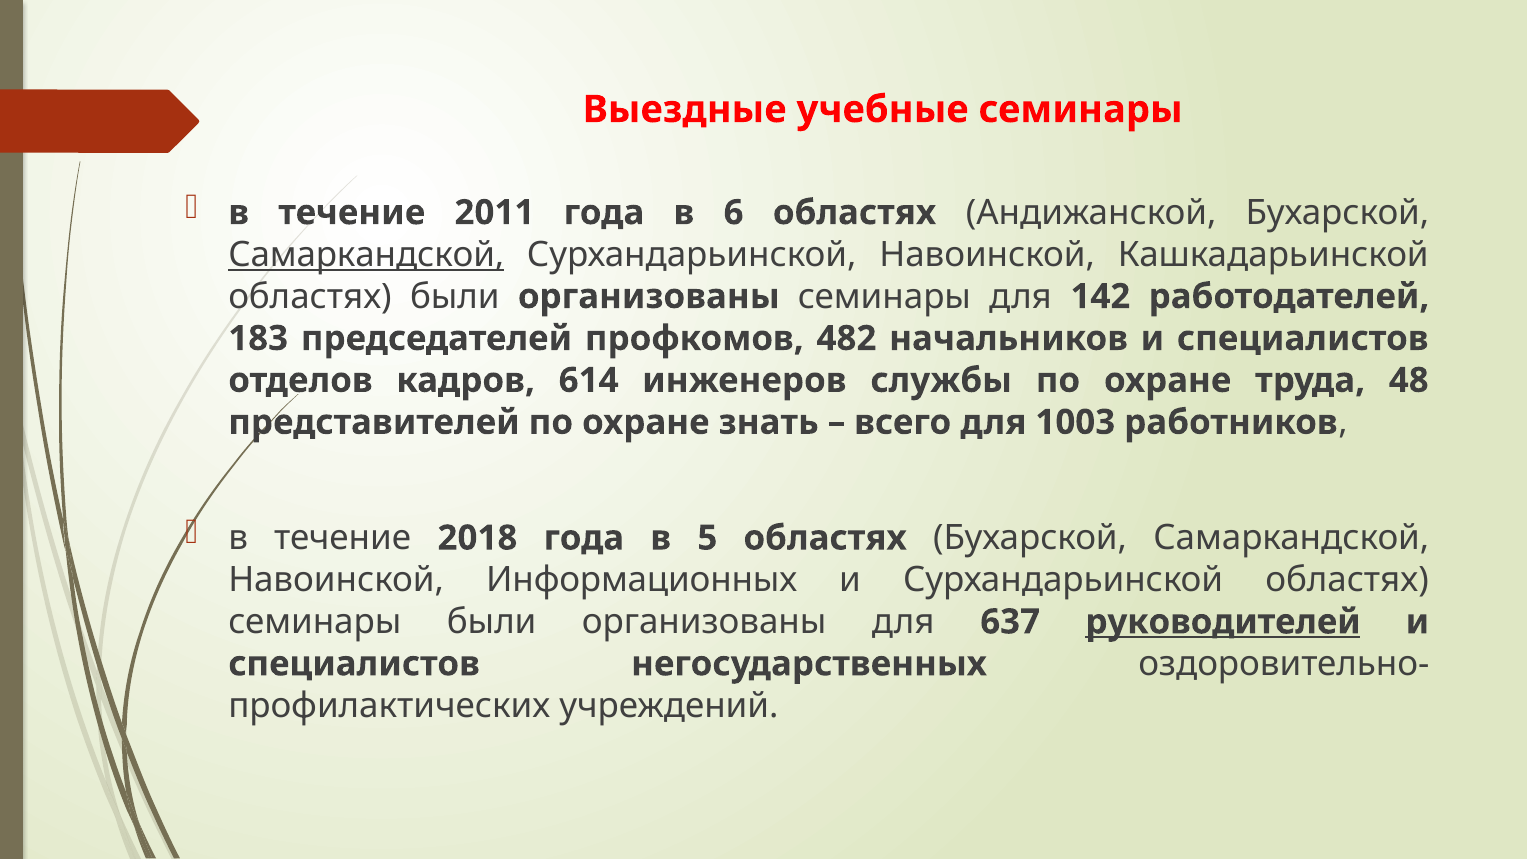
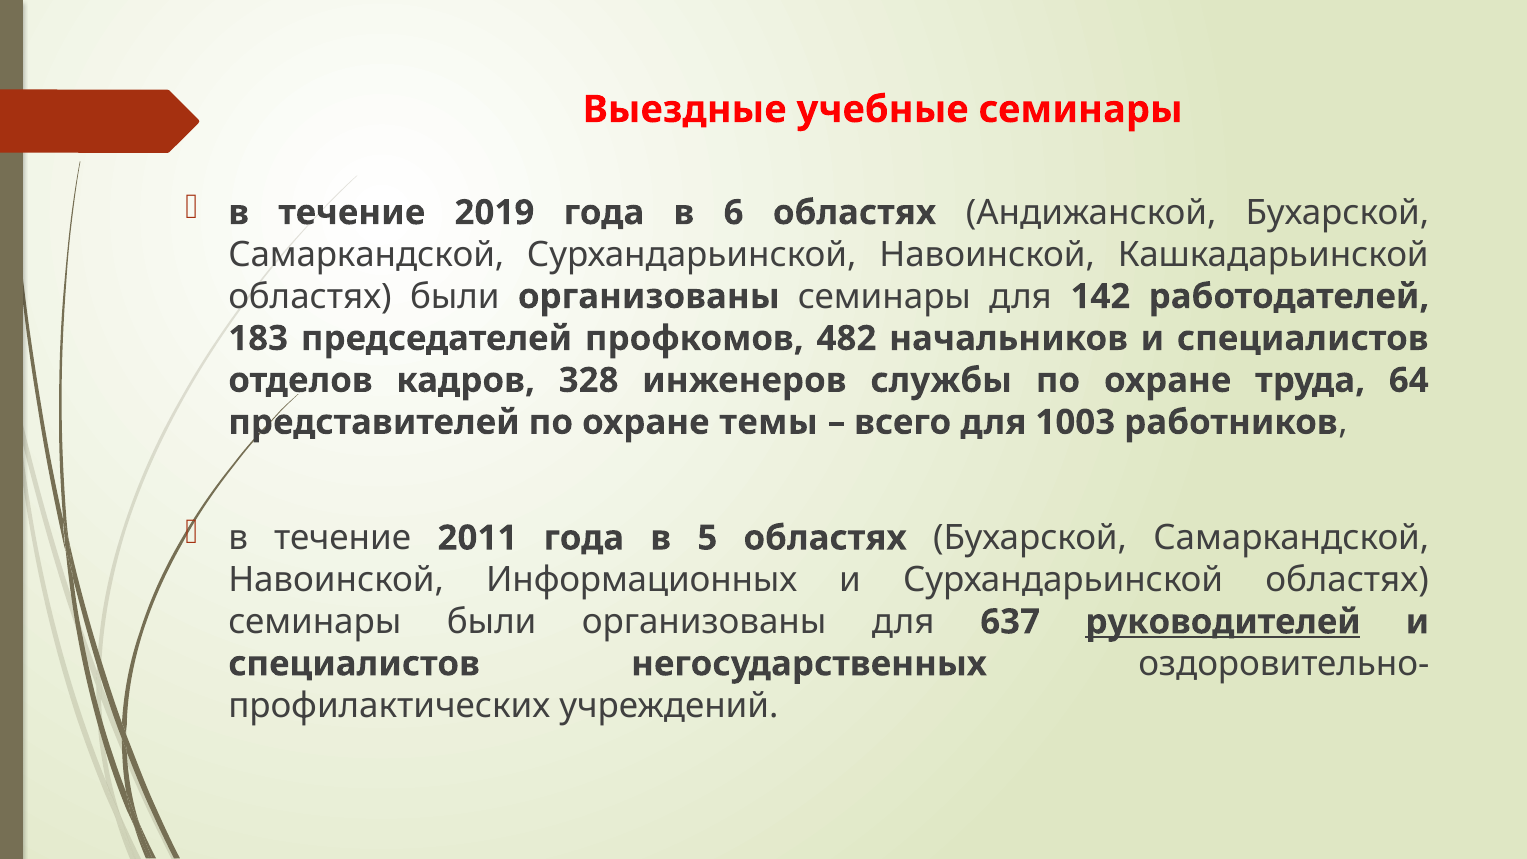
2011: 2011 -> 2019 (494, 213)
Самаркандской underline: present -> none (366, 255)
614: 614 -> 328 (589, 380)
48: 48 -> 64 (1409, 380)
знать: знать -> темы (769, 422)
2018: 2018 -> 2011 (477, 538)
